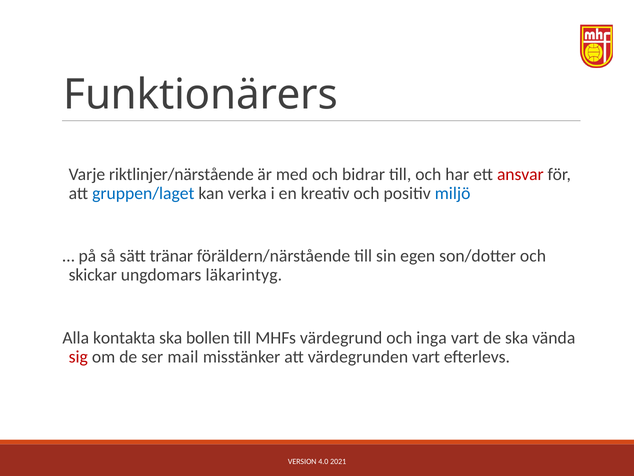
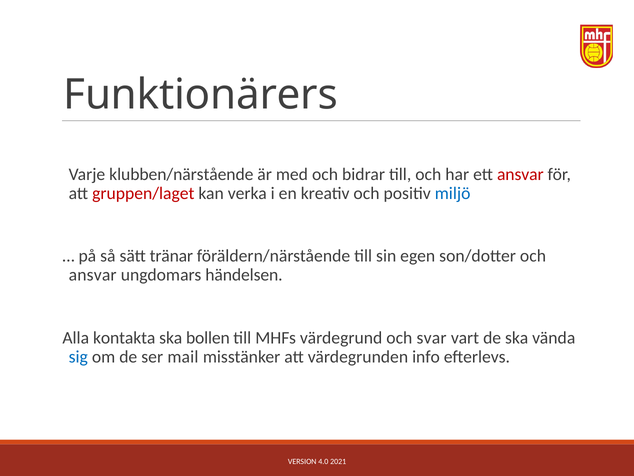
riktlinjer/närstående: riktlinjer/närstående -> klubben/närstående (181, 174)
gruppen/laget colour: blue -> red (143, 193)
skickar: skickar -> ansvar (93, 275)
läkarintyg: läkarintyg -> händelsen (244, 275)
inga: inga -> svar (432, 337)
sig colour: red -> blue (78, 356)
värdegrunden vart: vart -> info (426, 356)
